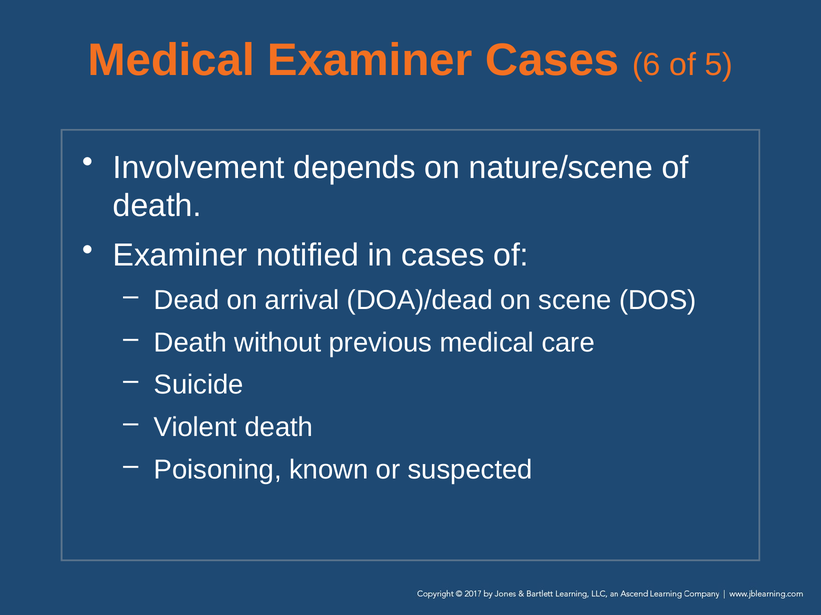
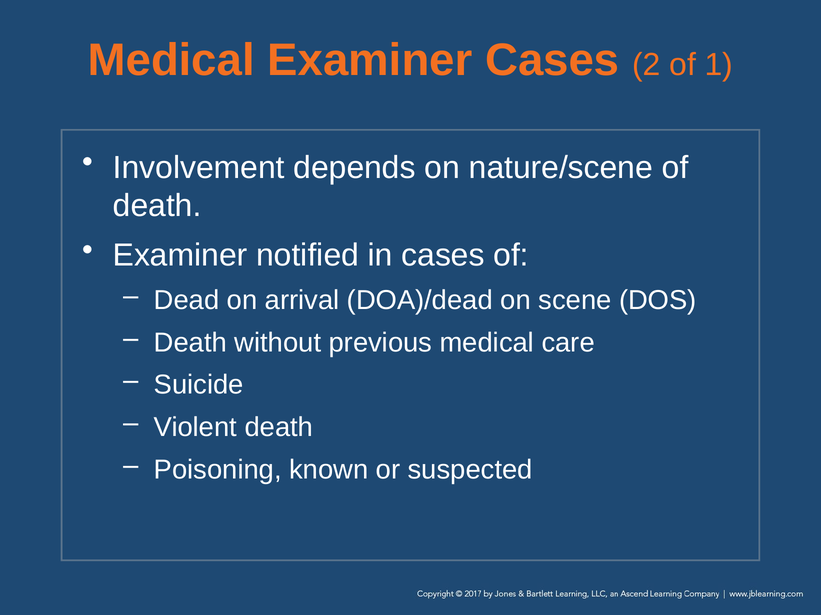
6: 6 -> 2 (646, 65)
5: 5 -> 1 (719, 65)
